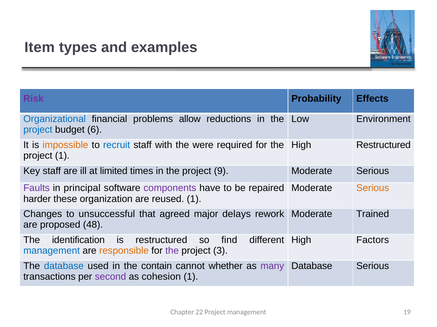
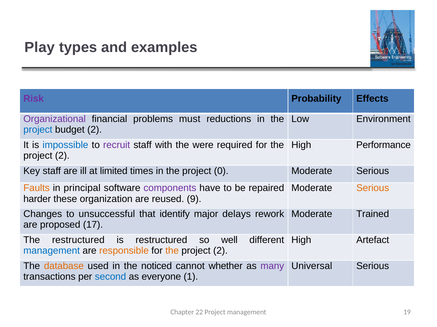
Item: Item -> Play (40, 48)
Organizational colour: blue -> purple (55, 119)
allow: allow -> must (190, 119)
budget 6: 6 -> 2 (95, 130)
impossible colour: orange -> blue (65, 145)
recruit colour: blue -> purple (117, 145)
High Restructured: Restructured -> Performance (384, 145)
1: 1 -> 2 (62, 156)
9: 9 -> 0 (221, 171)
Faults colour: purple -> orange (37, 189)
reused 1: 1 -> 9 (194, 199)
agreed: agreed -> identify (175, 215)
48: 48 -> 17 (93, 225)
The identification: identification -> restructured (78, 240)
find: find -> well (229, 240)
Factors: Factors -> Artefact (373, 240)
the colour: purple -> orange (172, 251)
3: 3 -> 2 (220, 251)
database colour: blue -> orange (64, 266)
contain: contain -> noticed (157, 266)
Database: Database -> Universal (312, 266)
second colour: purple -> blue (110, 277)
cohesion: cohesion -> everyone (161, 277)
